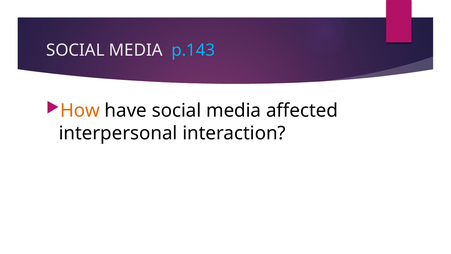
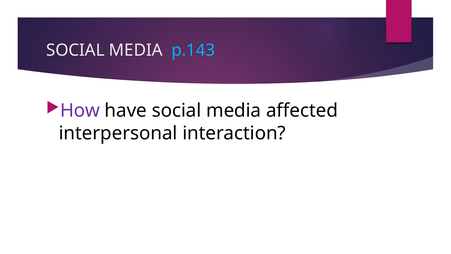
How colour: orange -> purple (80, 111)
